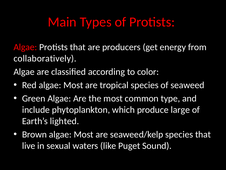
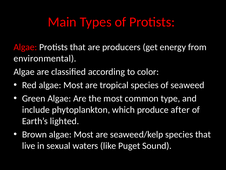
collaboratively: collaboratively -> environmental (45, 58)
large: large -> after (180, 110)
